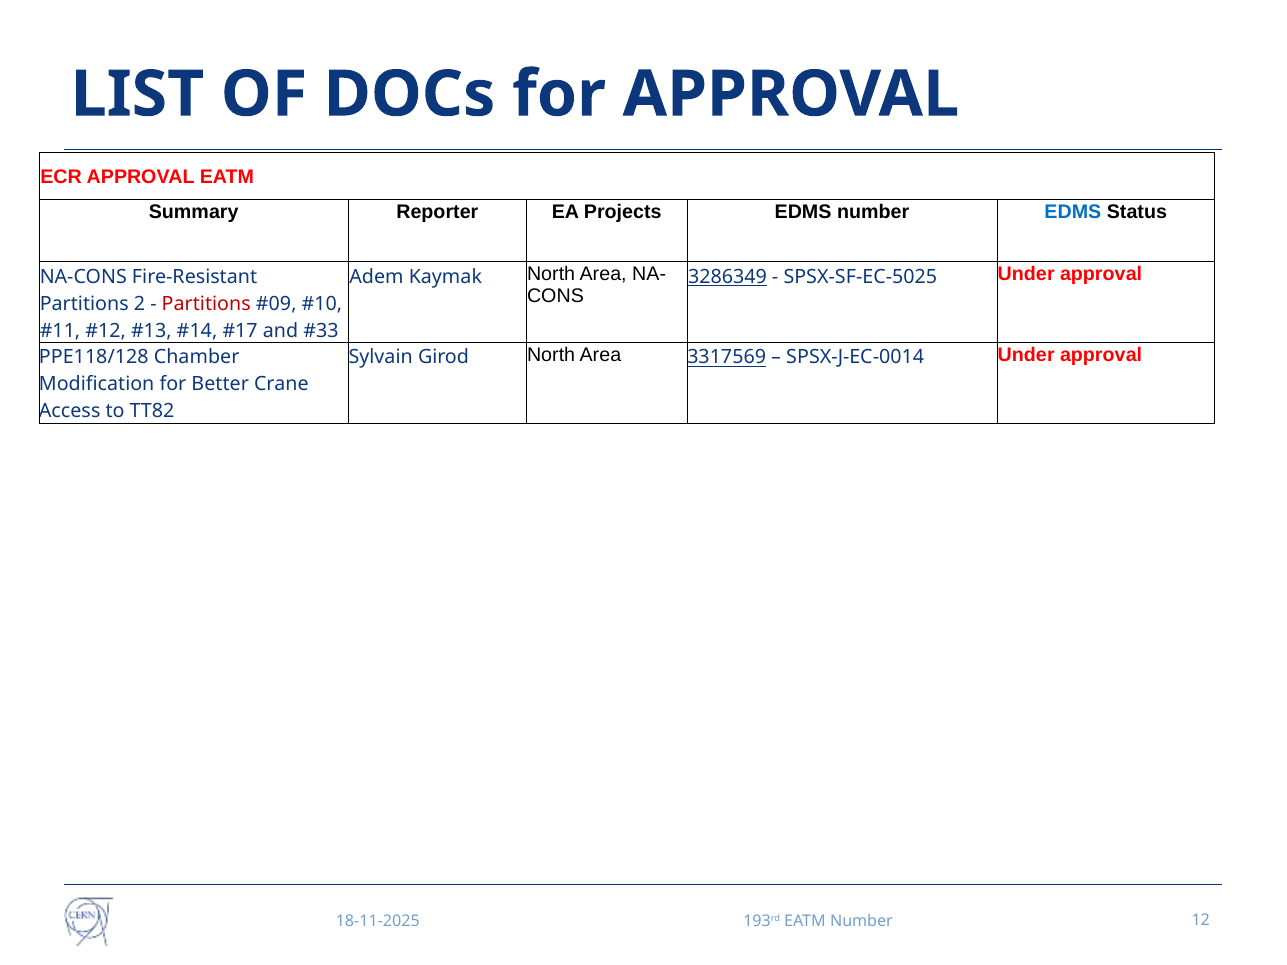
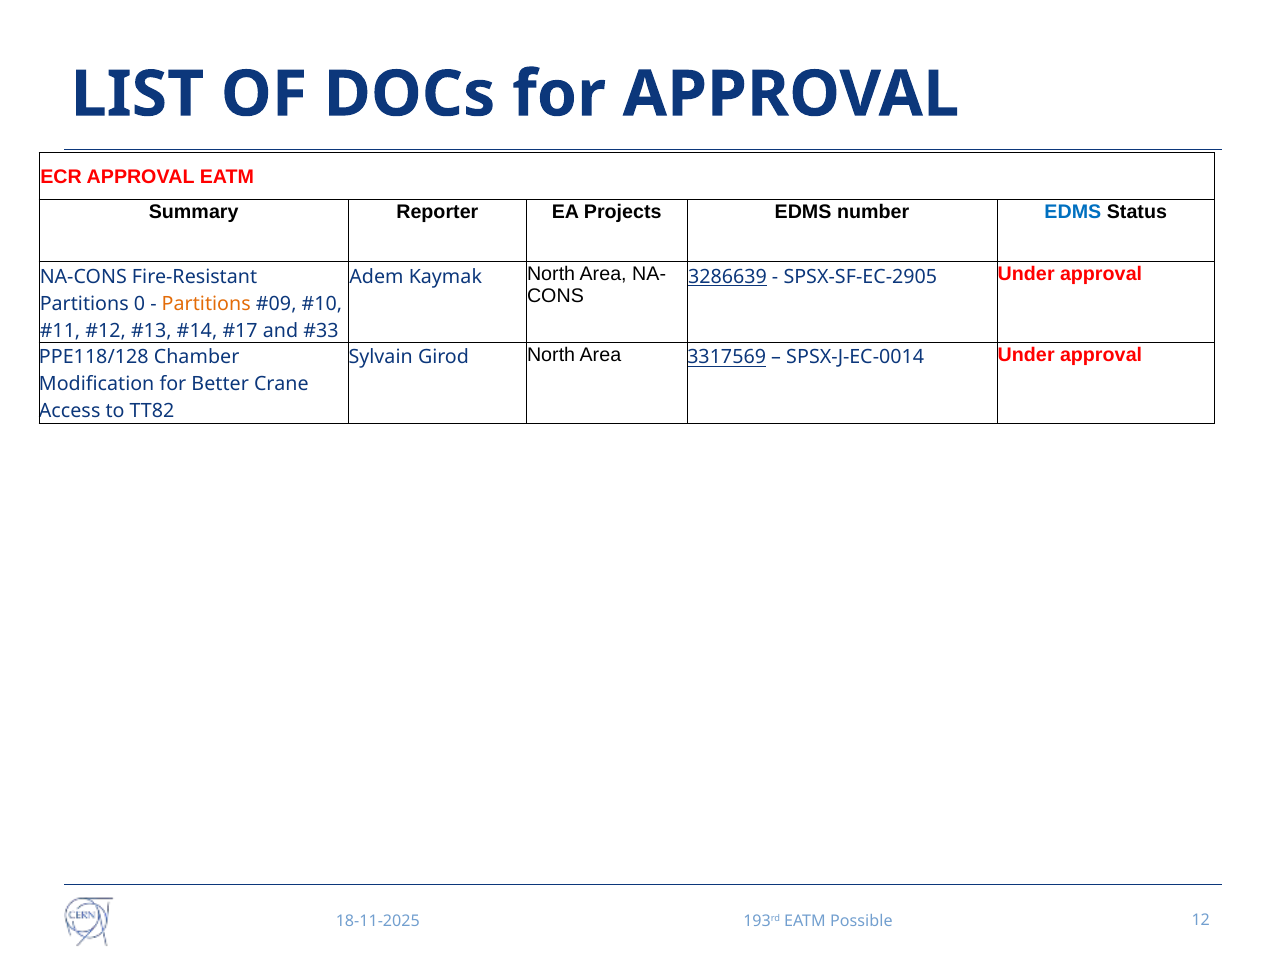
3286349: 3286349 -> 3286639 (727, 277)
SPSX-SF-EC-5025: SPSX-SF-EC-5025 -> SPSX-SF-EC-2905 (860, 277)
2: 2 -> 0 (139, 304)
Partitions colour: red -> orange (206, 304)
EATM Number: Number -> Possible (861, 921)
